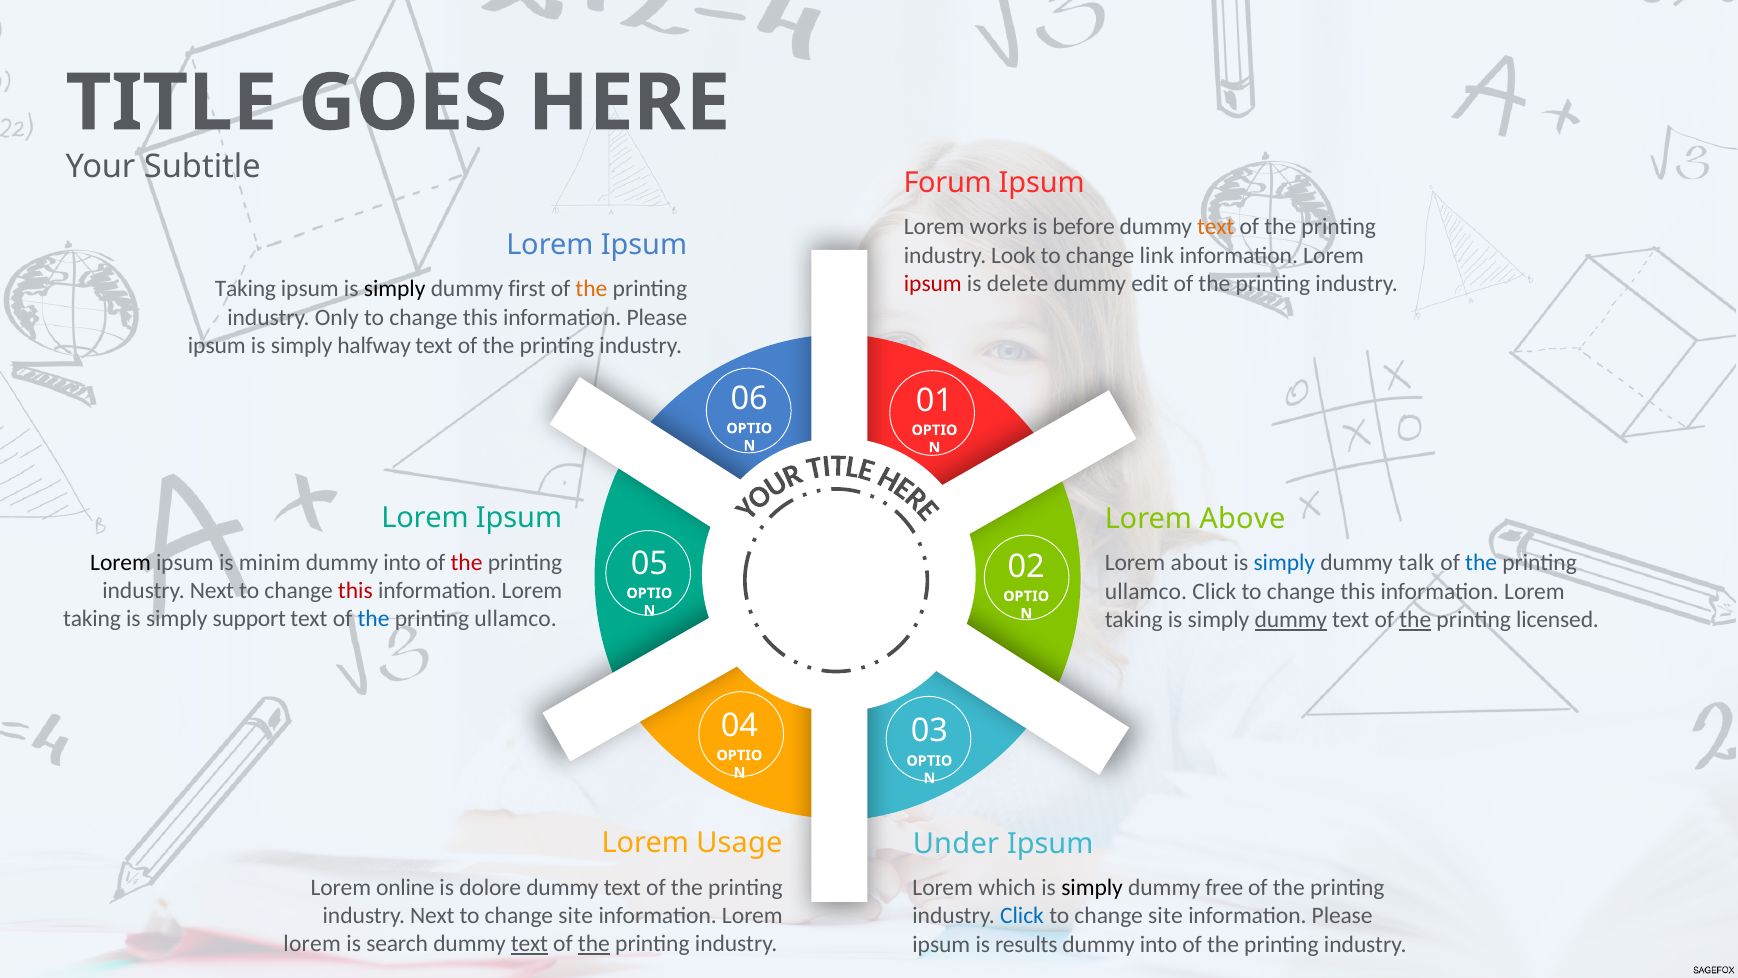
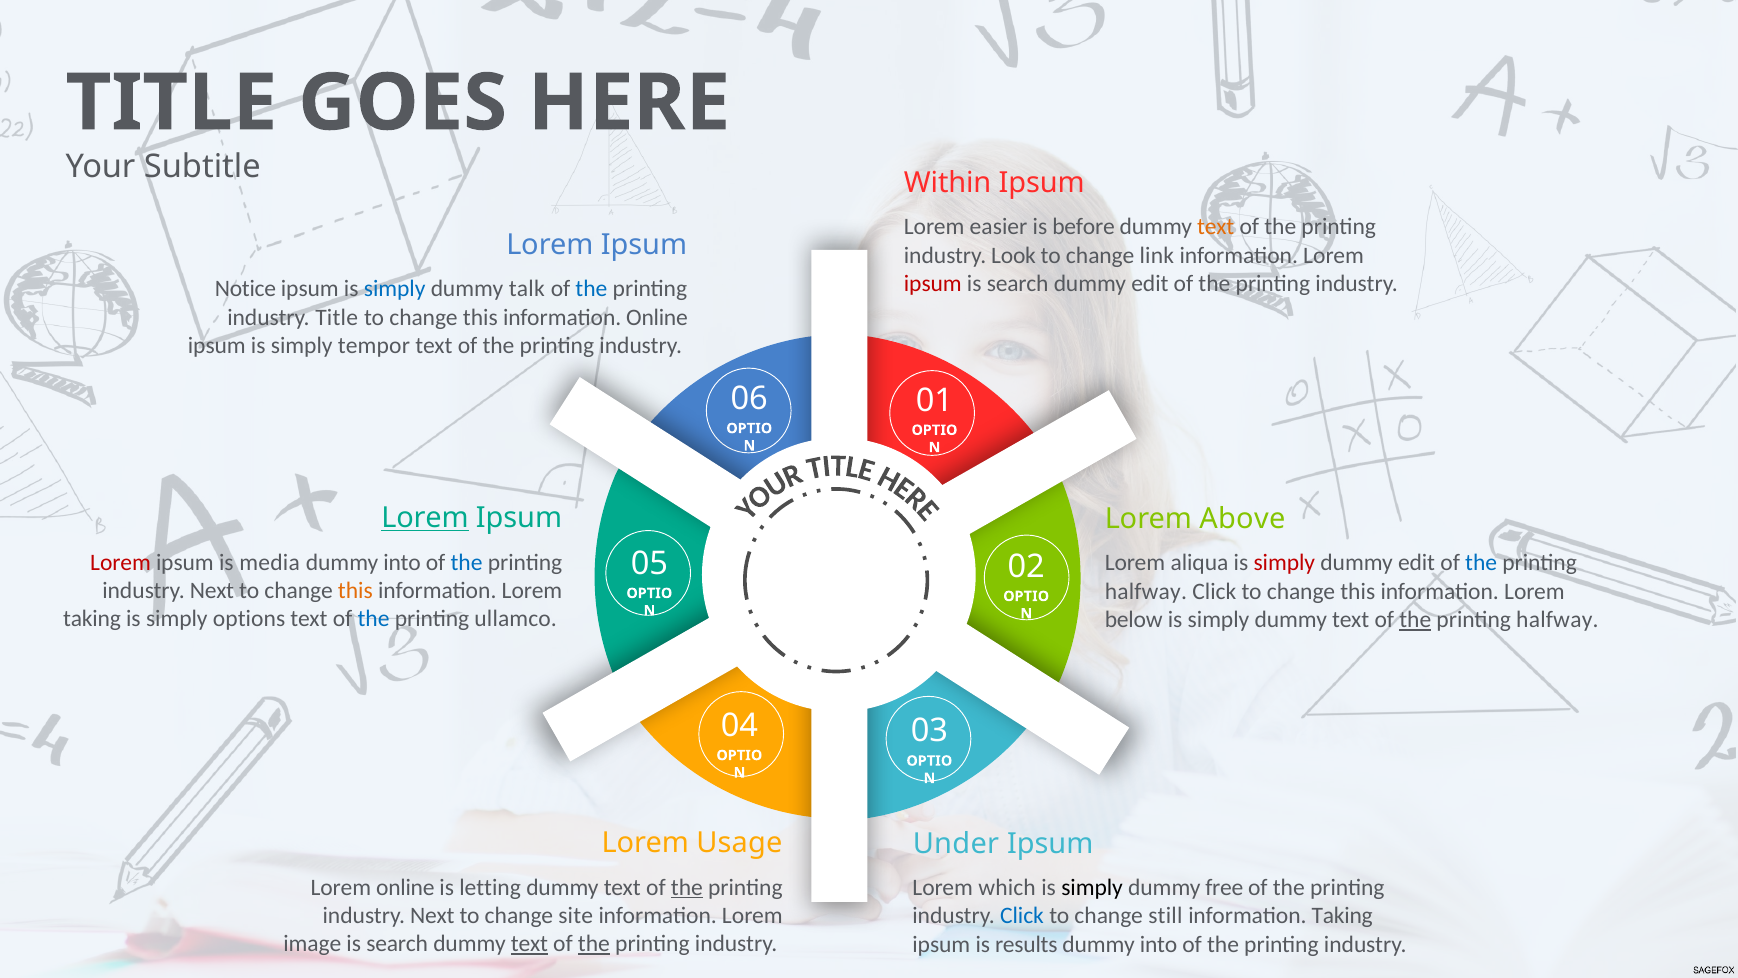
Forum: Forum -> Within (948, 183)
works: works -> easier (999, 227)
delete: delete -> search (1018, 284)
Taking: Taking -> Notice (245, 289)
simply colour: black -> blue (395, 289)
first: first -> talk (527, 289)
the colour: orange -> blue (591, 289)
industry Only: Only -> Title (337, 317)
this information Please: Please -> Online (657, 317)
halfway: halfway -> tempor (374, 345)
Lorem underline: none -> present (425, 518)
Lorem colour: black -> red (121, 562)
minim: minim -> media (270, 562)
the colour: red -> blue (467, 562)
about: about -> aliqua (1199, 563)
simply colour: blue -> red (1284, 563)
talk: talk -> edit (1417, 563)
this colour: red -> orange (355, 590)
ullamco: ullamco -> halfway (1146, 591)
support: support -> options (249, 619)
taking: taking -> below (1134, 619)
dummy underline: present -> none (1291, 619)
licensed: licensed -> halfway (1557, 619)
dolore: dolore -> letting (490, 887)
the underline: none -> present (687, 887)
site: site -> still (1165, 916)
Please: Please -> Taking (1342, 916)
lorem: lorem -> image (312, 944)
